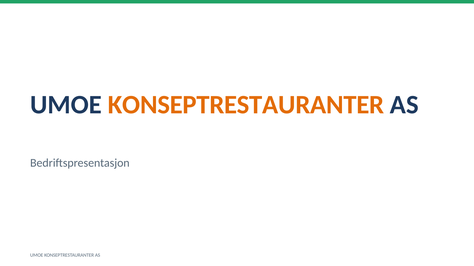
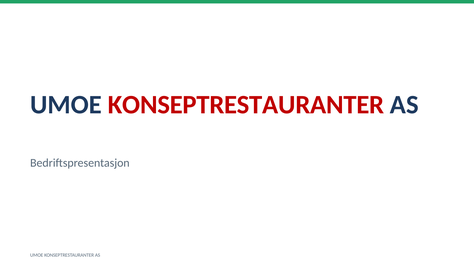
KONSEPTRESTAURANTER colour: orange -> red (246, 105)
